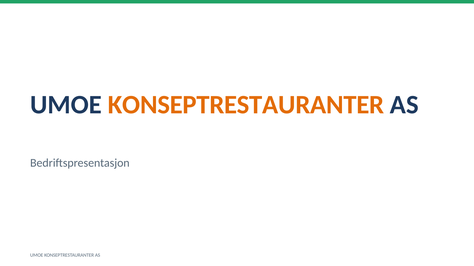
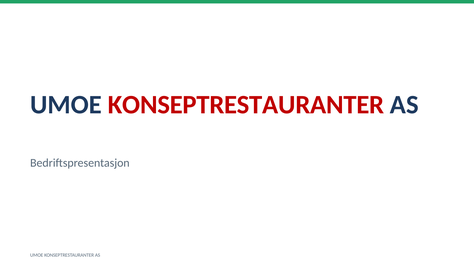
KONSEPTRESTAURANTER colour: orange -> red (246, 105)
